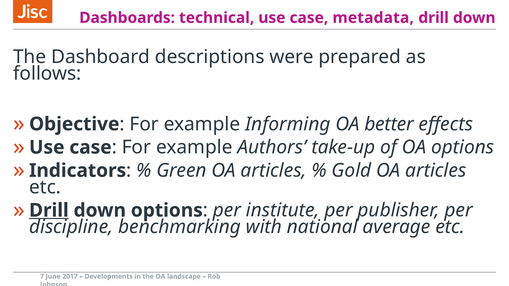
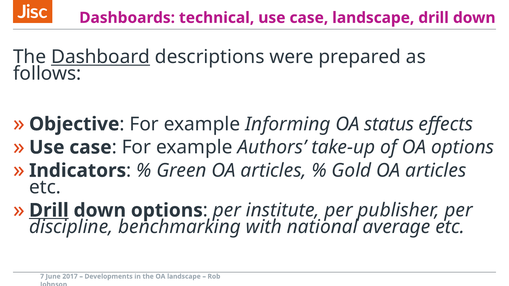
case metadata: metadata -> landscape (373, 18)
Dashboard underline: none -> present (101, 57)
better: better -> status (389, 124)
